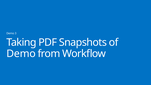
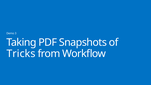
Demo: Demo -> Tricks (21, 54)
